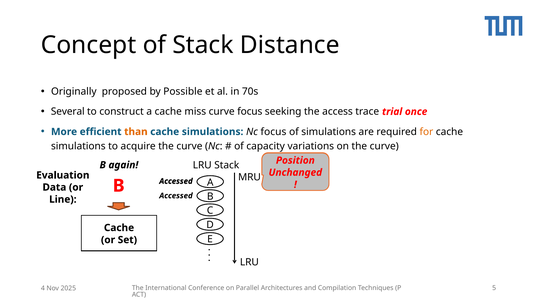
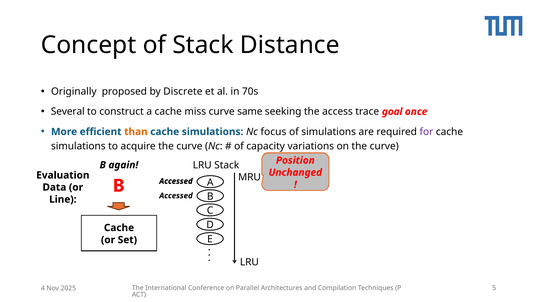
Possible: Possible -> Discrete (183, 92)
curve focus: focus -> same (250, 112)
trial: trial -> goal (392, 112)
for colour: orange -> purple (426, 132)
